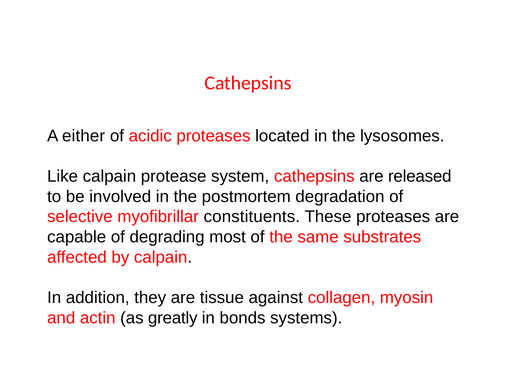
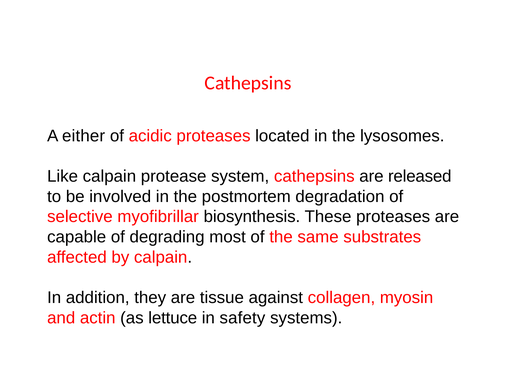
constituents: constituents -> biosynthesis (252, 217)
greatly: greatly -> lettuce (173, 318)
bonds: bonds -> safety (242, 318)
